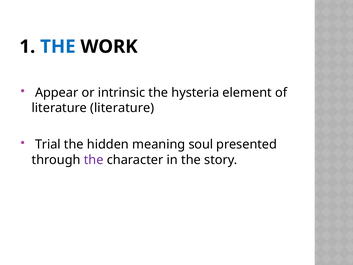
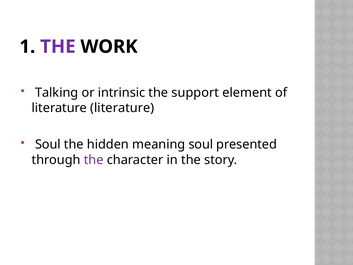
THE colour: blue -> purple (58, 47)
Appear: Appear -> Talking (57, 93)
hysteria: hysteria -> support (195, 93)
Trial: Trial -> Soul (48, 144)
